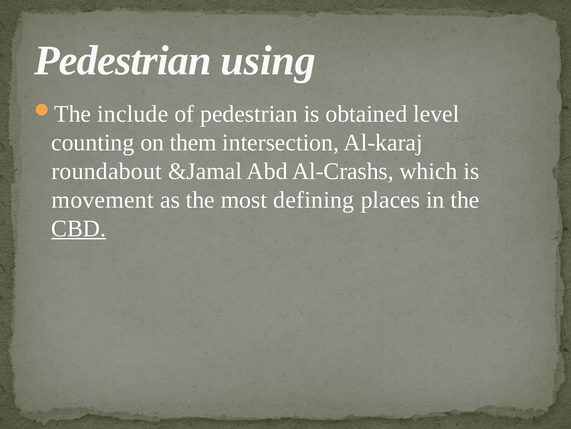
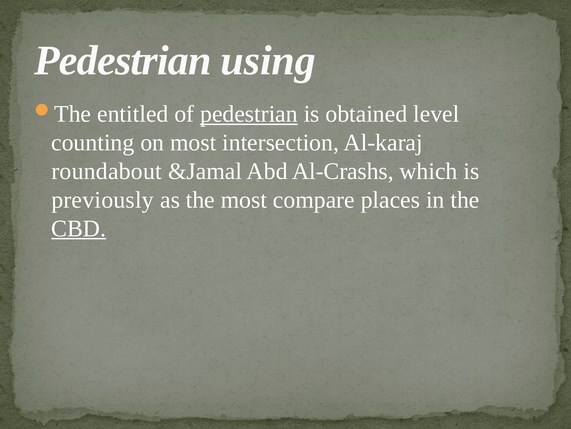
include: include -> entitled (133, 114)
pedestrian underline: none -> present (249, 114)
on them: them -> most (193, 142)
movement: movement -> previously (103, 200)
defining: defining -> compare (314, 200)
